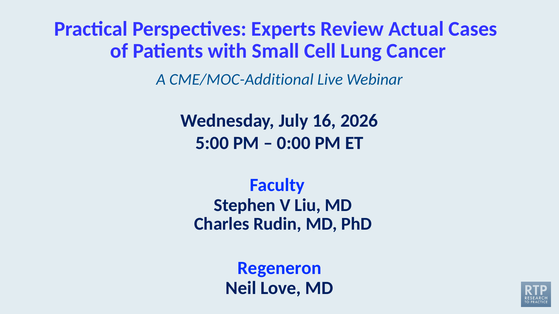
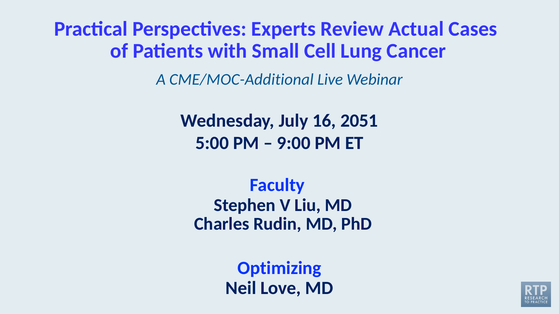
2026: 2026 -> 2051 (359, 121)
0:00: 0:00 -> 9:00 (294, 143)
Regeneron: Regeneron -> Optimizing (279, 268)
